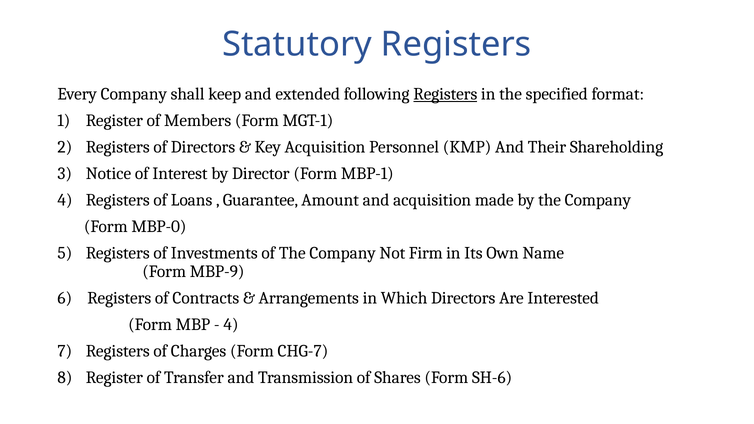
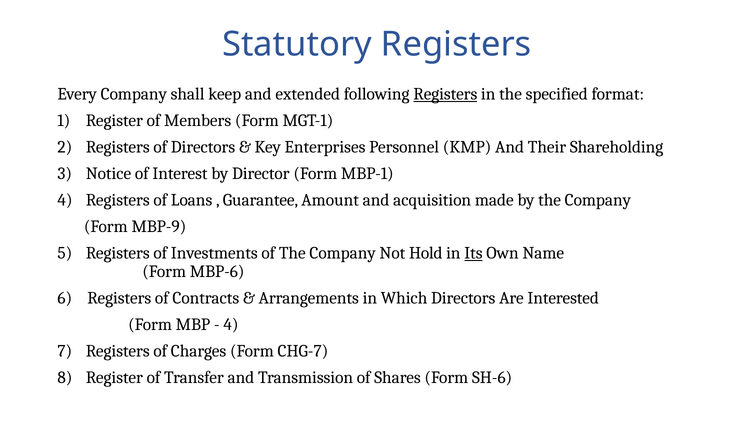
Key Acquisition: Acquisition -> Enterprises (325, 147)
MBP-0: MBP-0 -> MBP-9 (159, 227)
Firm: Firm -> Hold (426, 253)
Its underline: none -> present (473, 253)
MBP-9: MBP-9 -> MBP-6 (217, 272)
